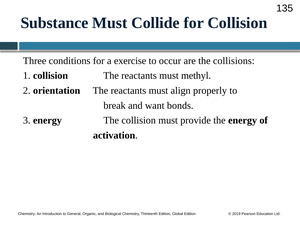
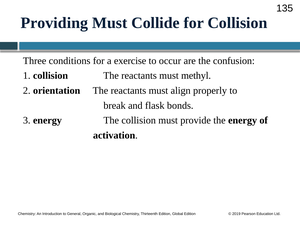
Substance: Substance -> Providing (54, 23)
collisions: collisions -> confusion (234, 61)
want: want -> flask (155, 105)
